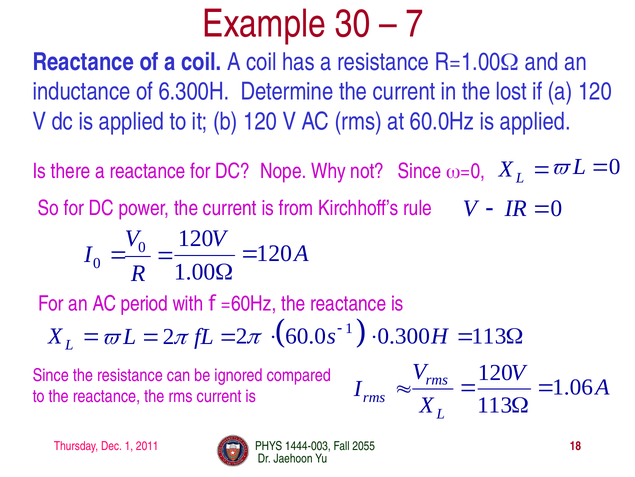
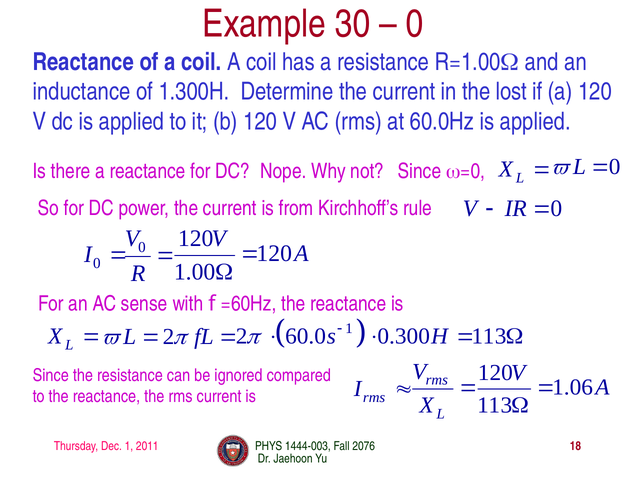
7: 7 -> 0 (414, 24)
6.300H: 6.300H -> 1.300H (194, 92)
period: period -> sense (144, 303)
2055: 2055 -> 2076 (364, 445)
